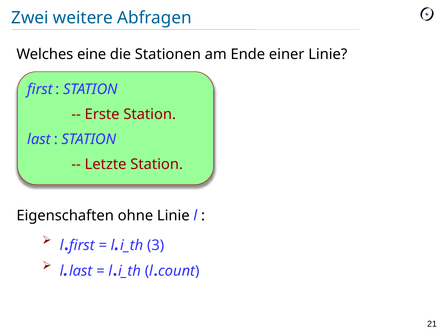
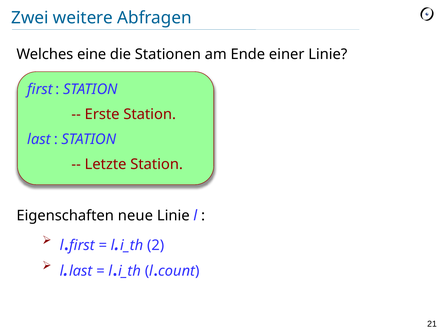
ohne: ohne -> neue (135, 216)
3: 3 -> 2 (156, 245)
